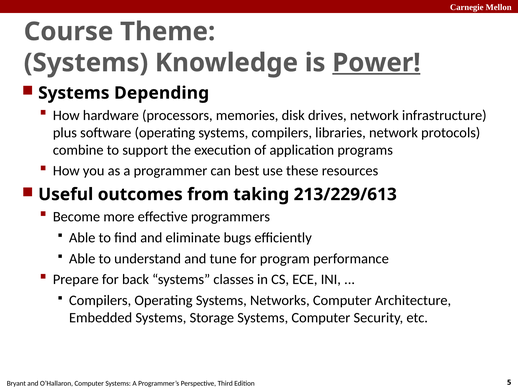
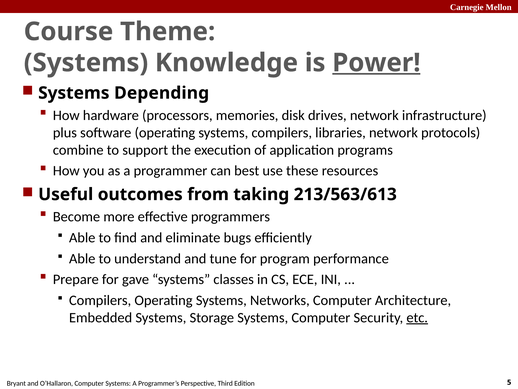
213/229/613: 213/229/613 -> 213/563/613 (345, 194)
back: back -> gave (136, 279)
etc underline: none -> present (417, 317)
